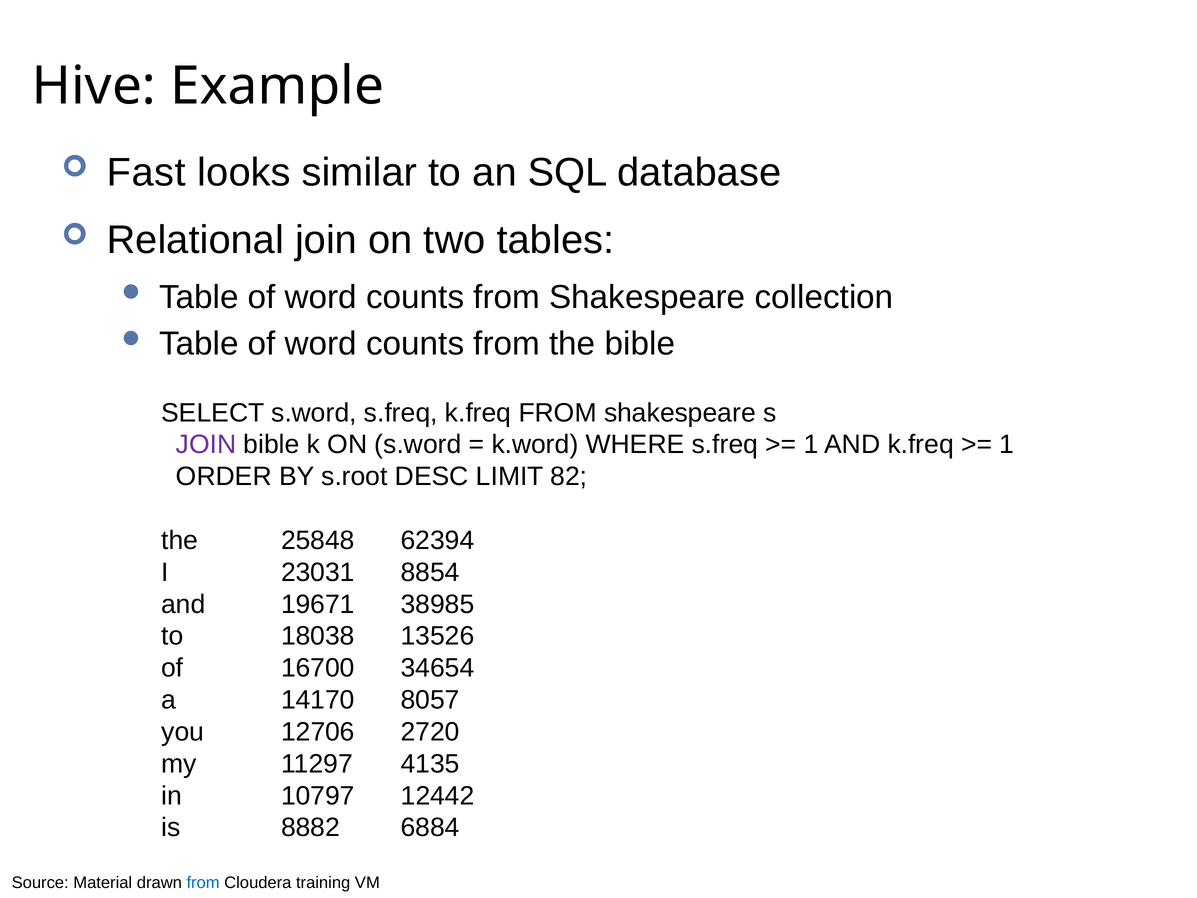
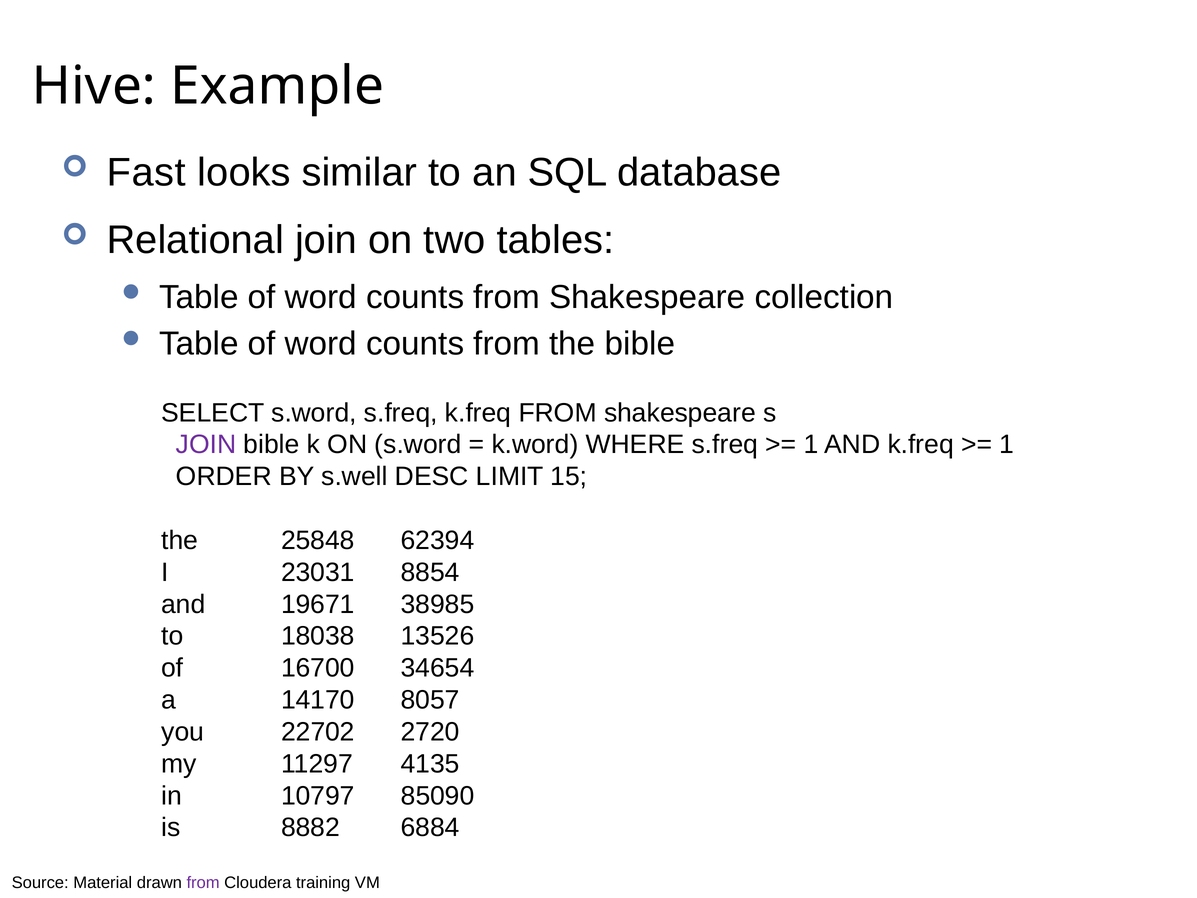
s.root: s.root -> s.well (354, 476)
82: 82 -> 15 (569, 476)
12706: 12706 -> 22702 (318, 732)
12442: 12442 -> 85090 (438, 796)
from colour: blue -> purple (203, 883)
